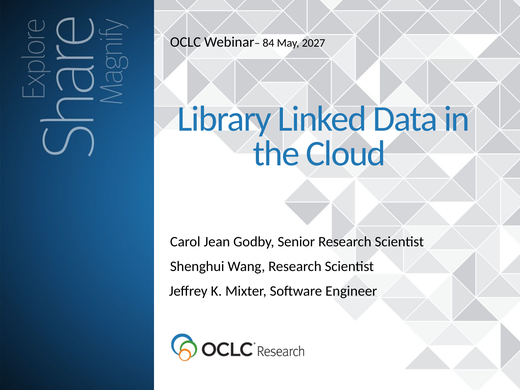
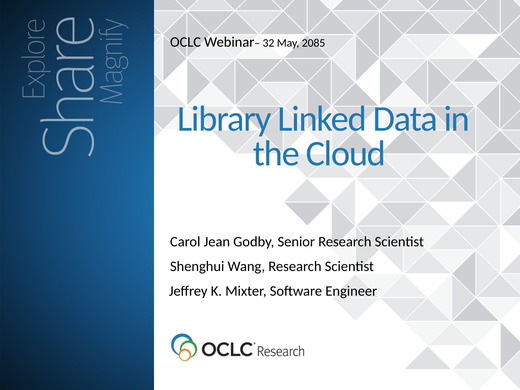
84: 84 -> 32 (268, 43)
2027: 2027 -> 2085 (314, 43)
